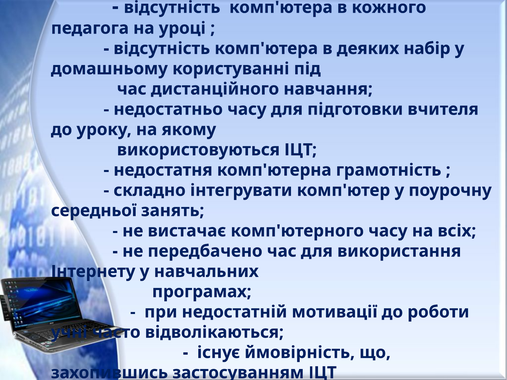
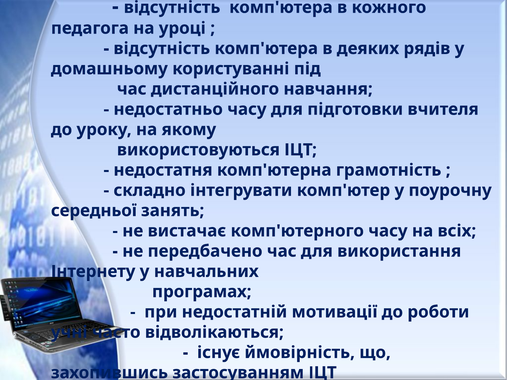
набір: набір -> рядів (427, 48)
